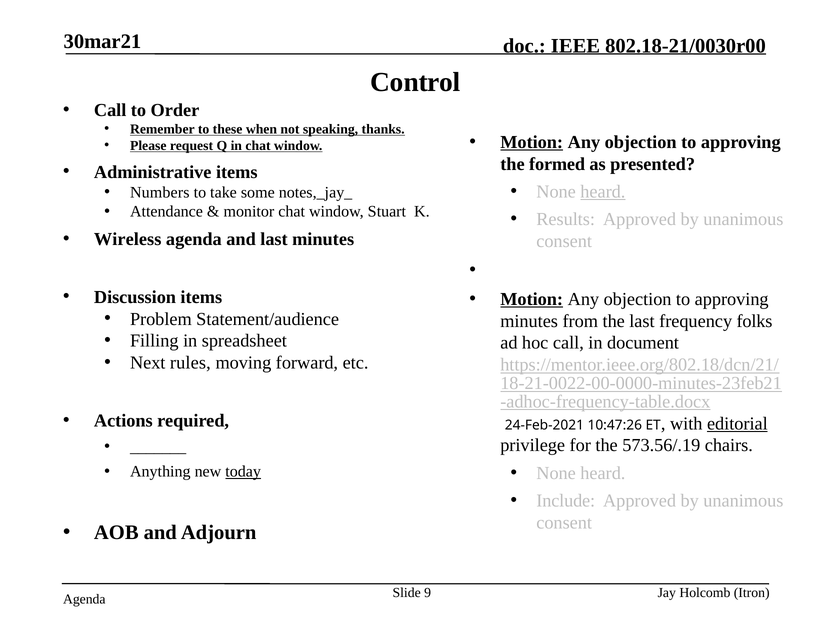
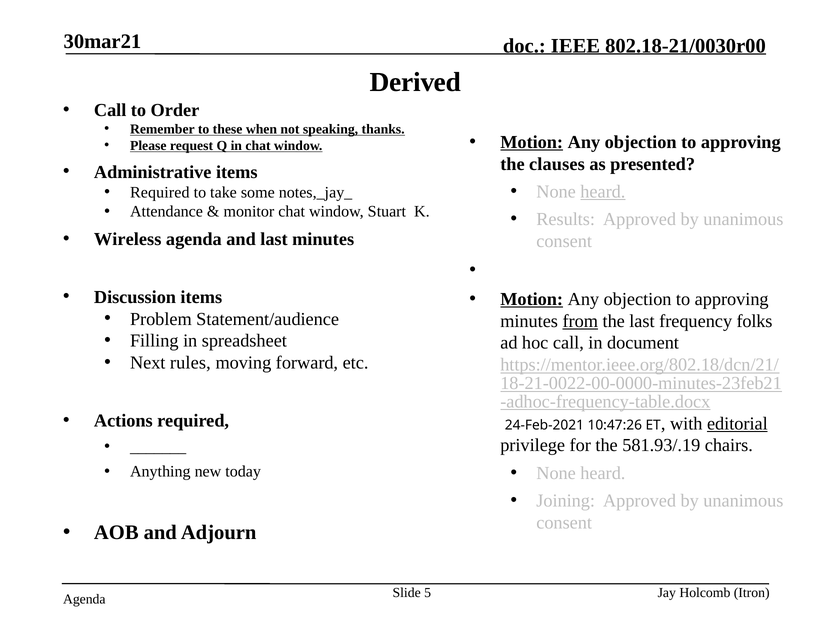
Control: Control -> Derived (415, 82)
formed: formed -> clauses (557, 164)
Numbers: Numbers -> Required (160, 192)
from underline: none -> present (580, 321)
573.56/.19: 573.56/.19 -> 581.93/.19 (661, 445)
today underline: present -> none (243, 472)
Include: Include -> Joining (566, 501)
9: 9 -> 5 (428, 593)
